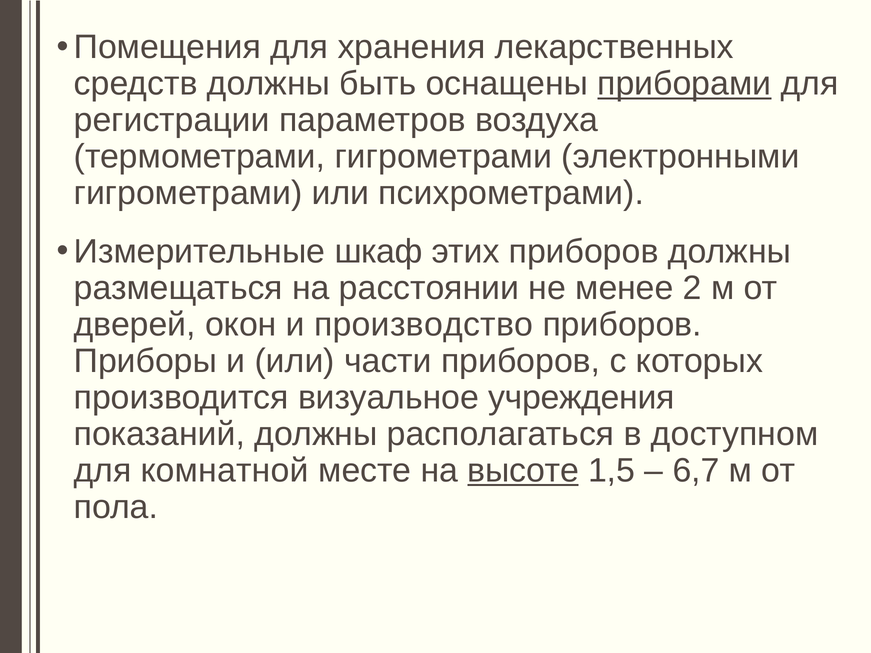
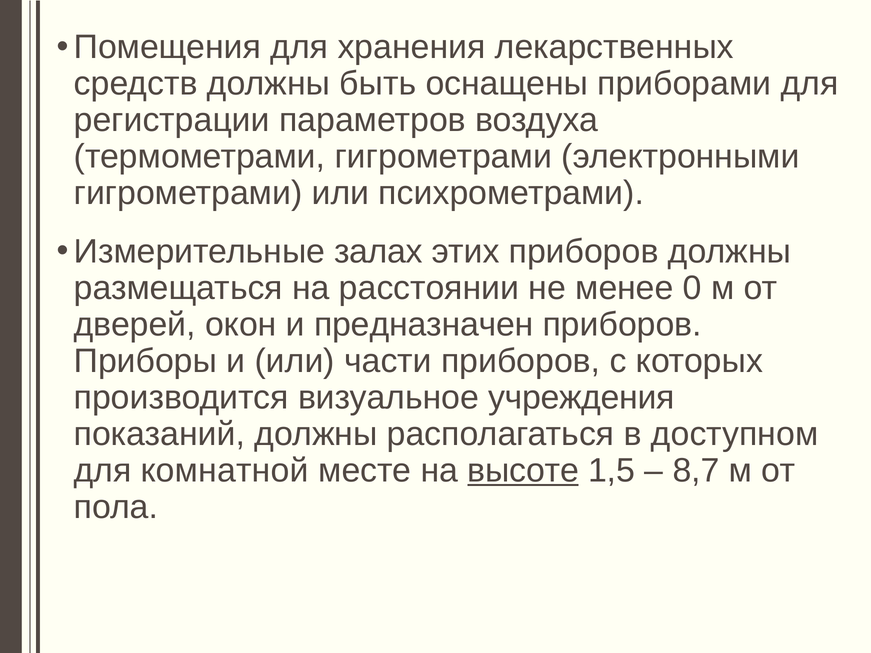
приборами underline: present -> none (684, 84)
шкаф: шкаф -> залах (379, 252)
2: 2 -> 0 (692, 288)
производство: производство -> предназначен (424, 325)
6,7: 6,7 -> 8,7 (696, 471)
